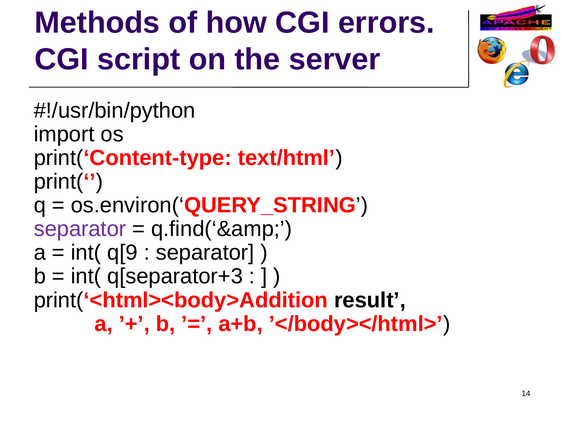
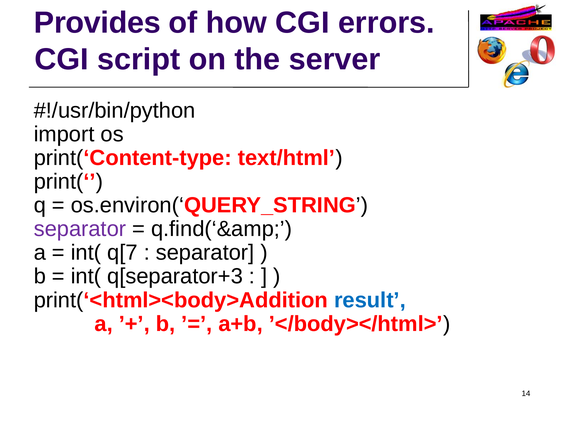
Methods: Methods -> Provides (97, 23)
q[9: q[9 -> q[7 (122, 253)
result colour: black -> blue (370, 300)
